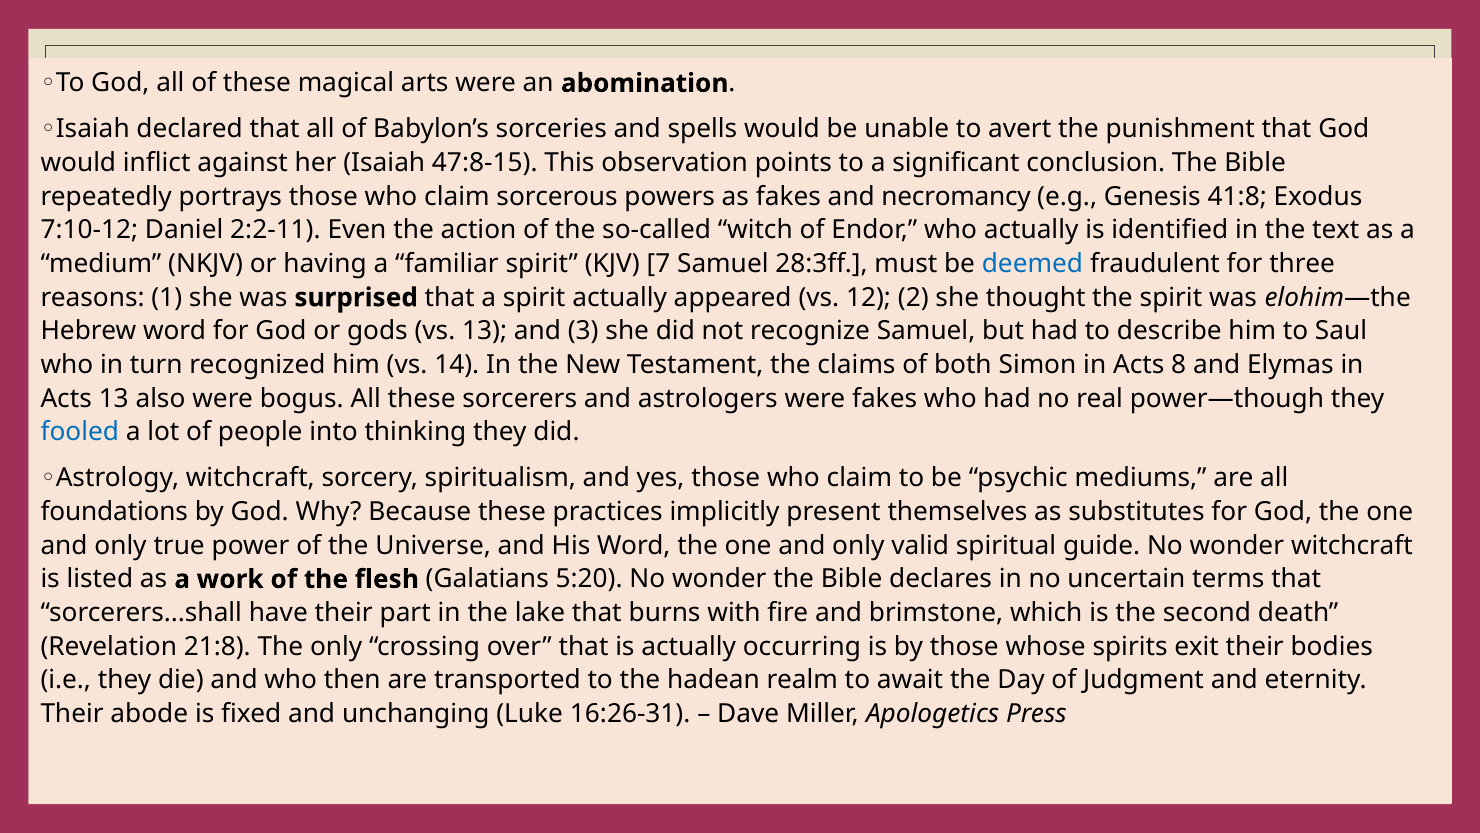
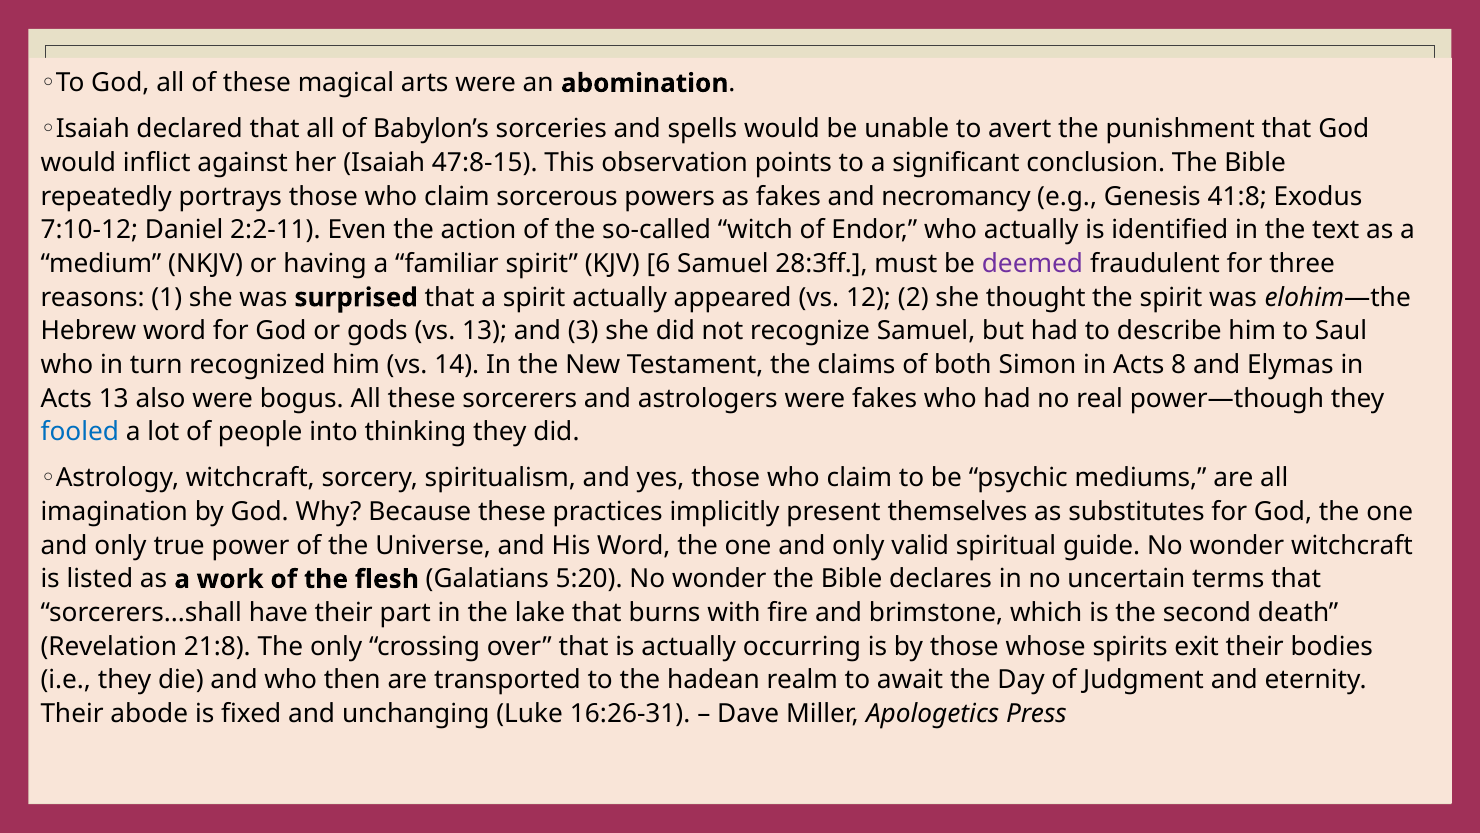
7: 7 -> 6 (658, 264)
deemed colour: blue -> purple (1032, 264)
foundations: foundations -> imagination (114, 512)
